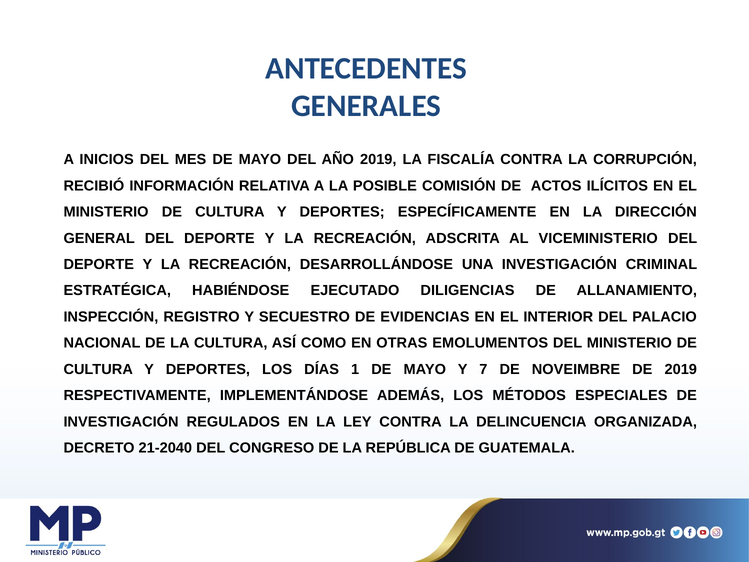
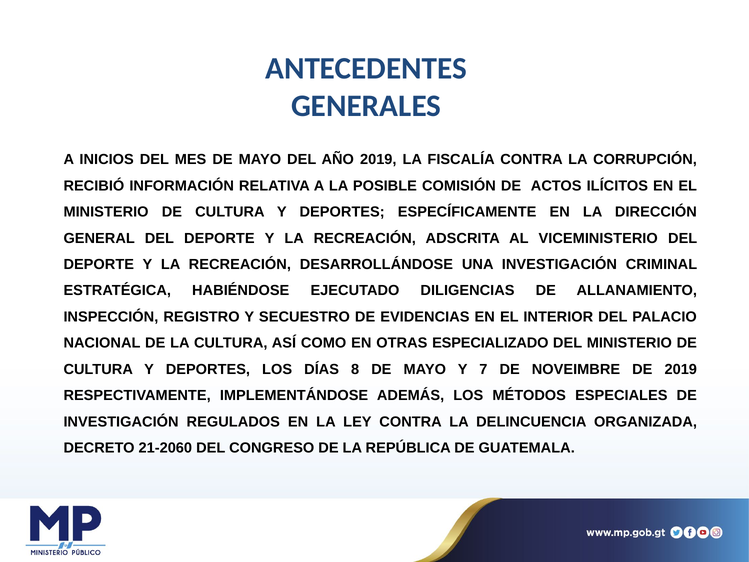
EMOLUMENTOS: EMOLUMENTOS -> ESPECIALIZADO (490, 343)
1: 1 -> 8 (355, 369)
21-2040: 21-2040 -> 21-2060 (165, 448)
